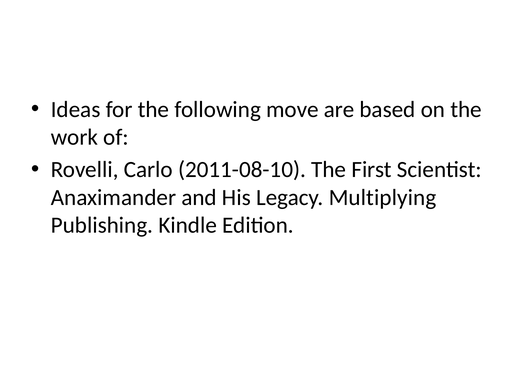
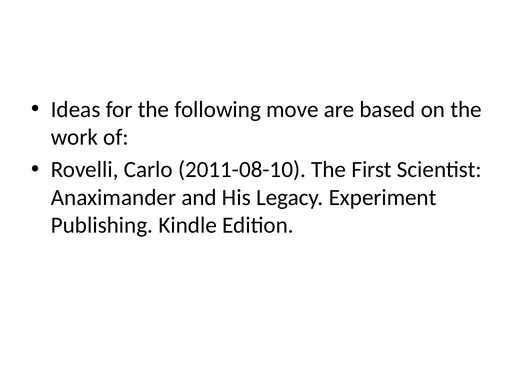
Multiplying: Multiplying -> Experiment (383, 197)
